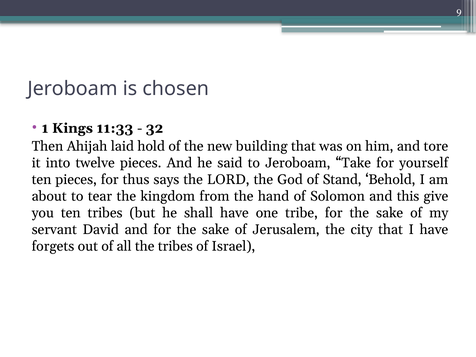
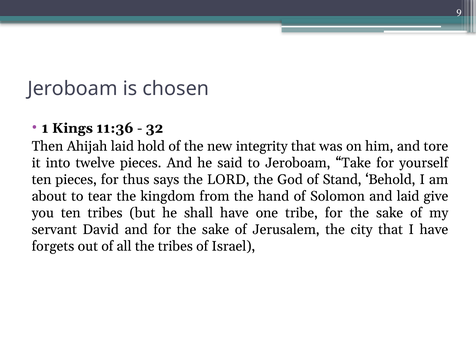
11:33: 11:33 -> 11:36 (115, 128)
building: building -> integrity (262, 146)
and this: this -> laid (408, 196)
